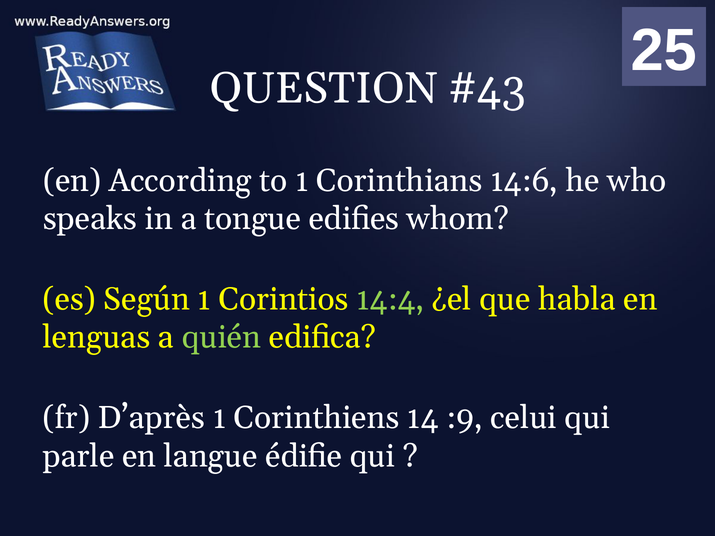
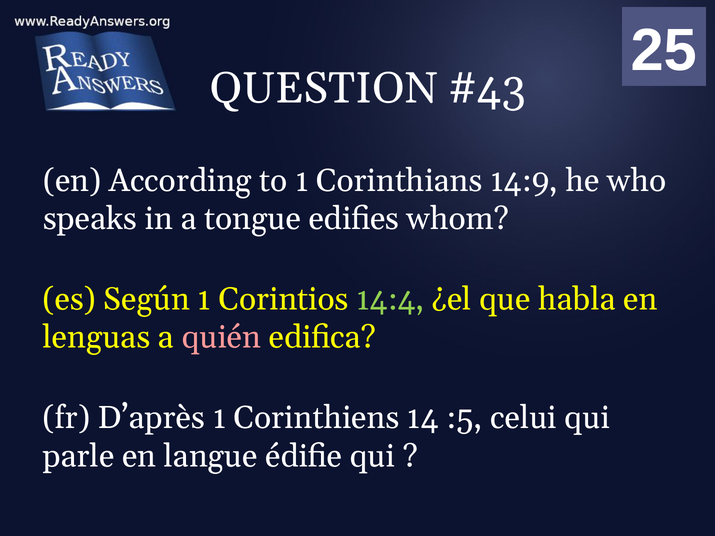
14:6: 14:6 -> 14:9 (524, 181)
quién colour: light green -> pink (221, 338)
:9: :9 -> :5 (464, 418)
